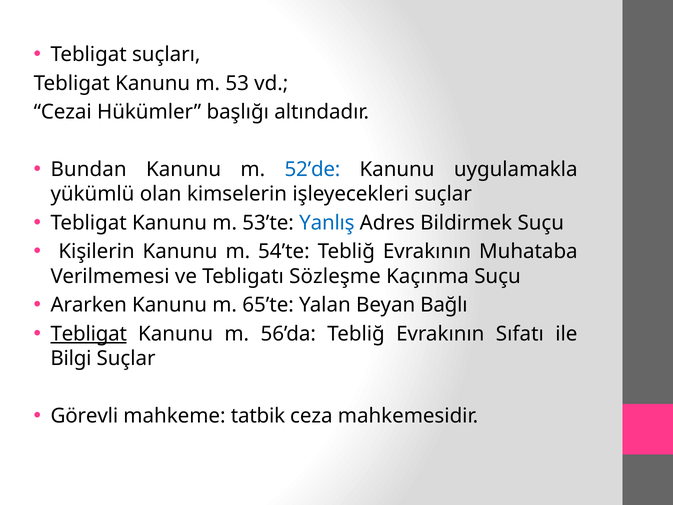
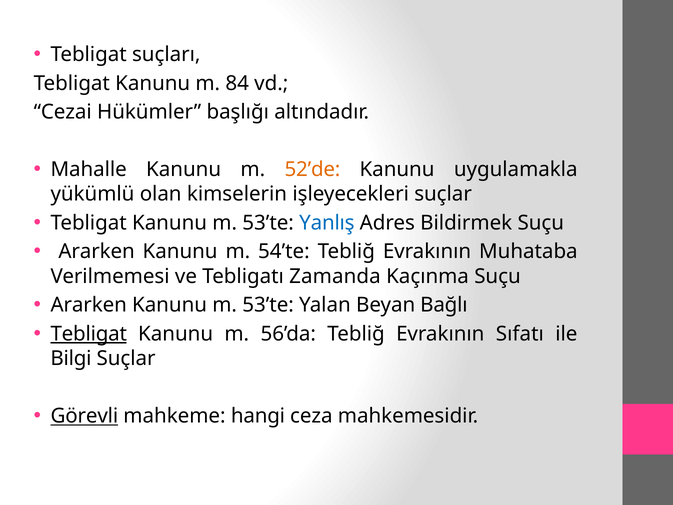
53: 53 -> 84 (237, 83)
Bundan: Bundan -> Mahalle (89, 169)
52’de colour: blue -> orange (312, 169)
Kişilerin: Kişilerin -> Ararken (97, 252)
Sözleşme: Sözleşme -> Zamanda (335, 276)
65’te: 65’te -> 53’te (268, 305)
Görevli underline: none -> present (84, 416)
tatbik: tatbik -> hangi (258, 416)
